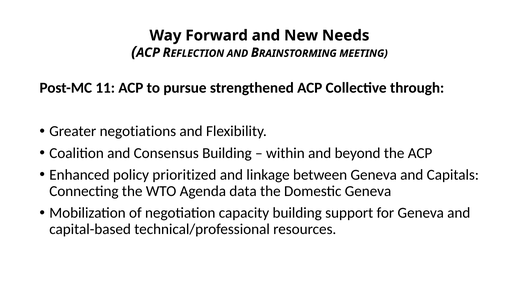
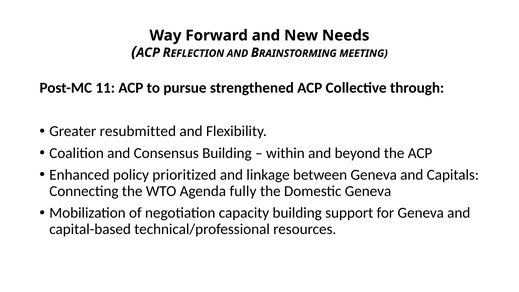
negotiations: negotiations -> resubmitted (138, 131)
data: data -> fully (243, 191)
